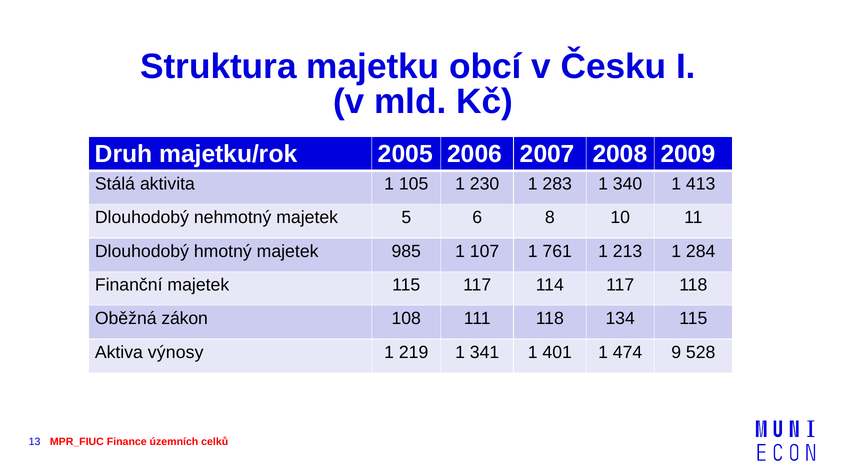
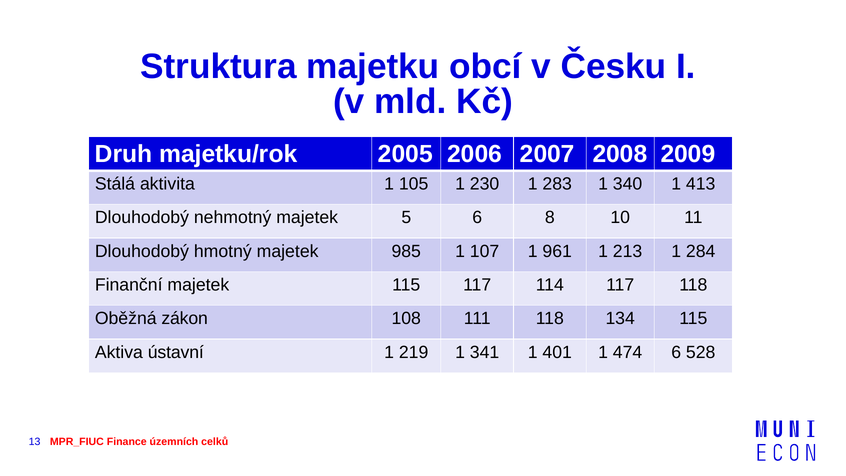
761: 761 -> 961 (557, 251)
výnosy: výnosy -> ústavní (176, 352)
474 9: 9 -> 6 (676, 352)
